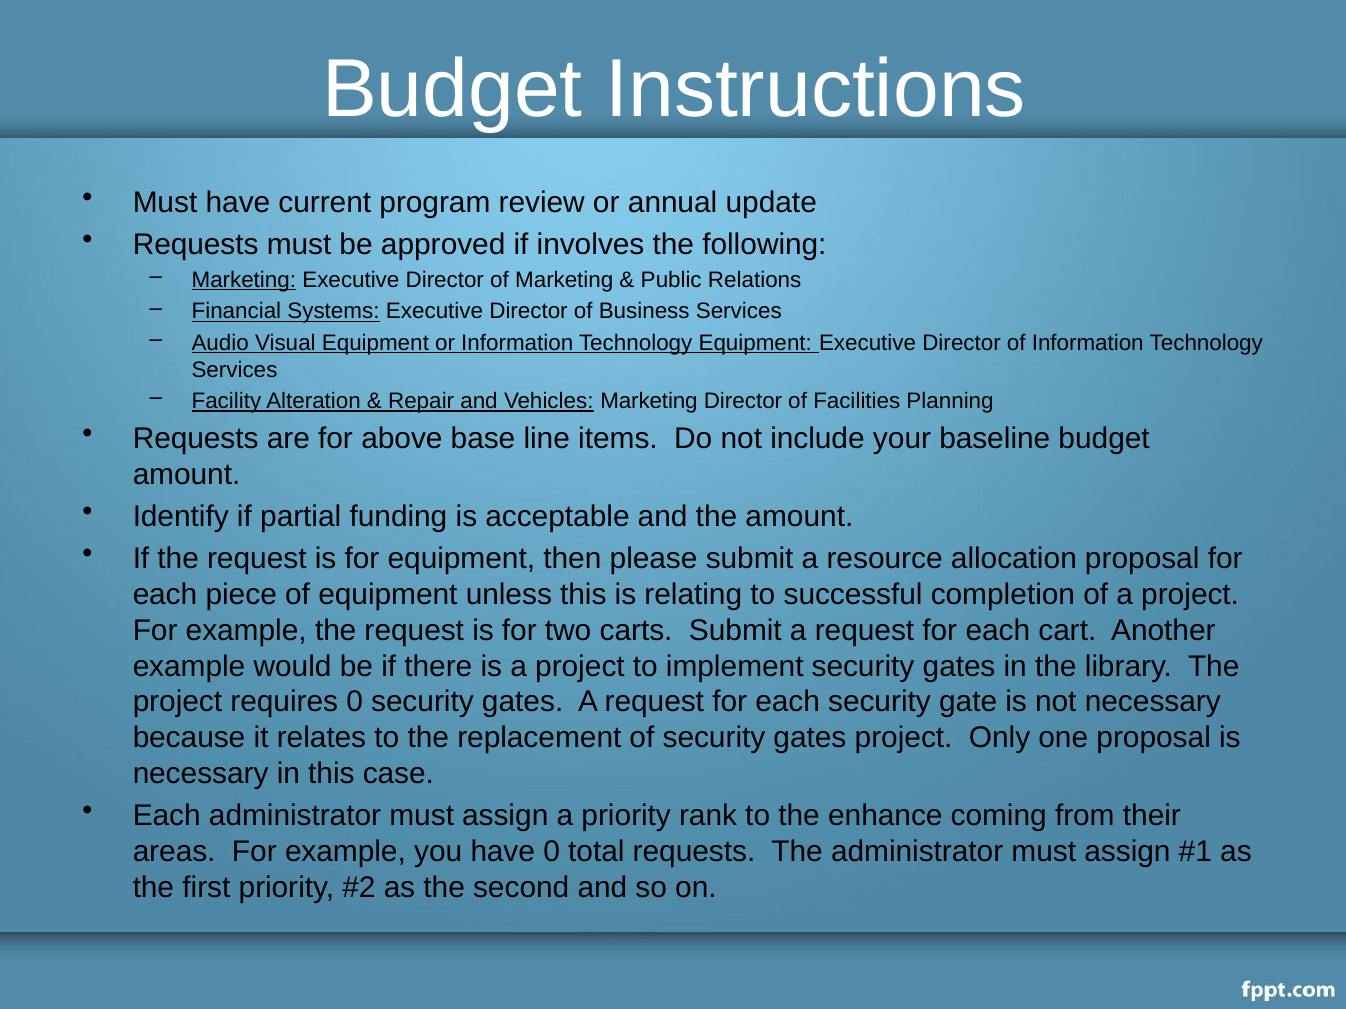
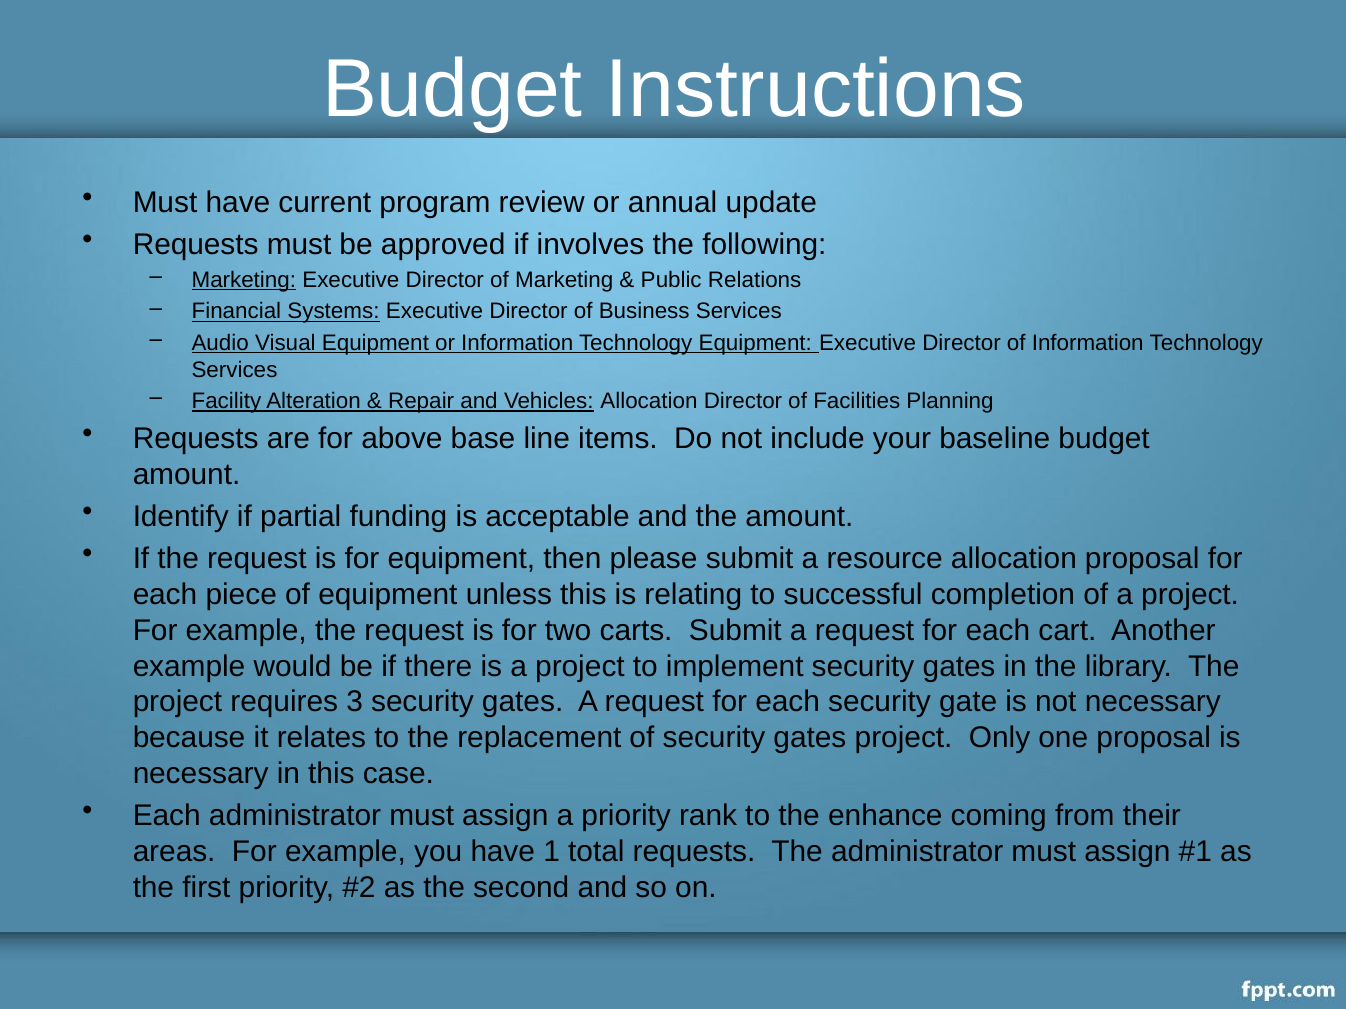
Vehicles Marketing: Marketing -> Allocation (649, 401)
requires 0: 0 -> 3 (355, 702)
have 0: 0 -> 1 (552, 852)
